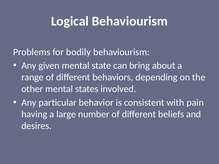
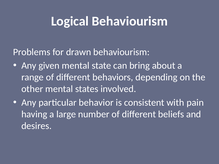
bodily: bodily -> drawn (79, 52)
